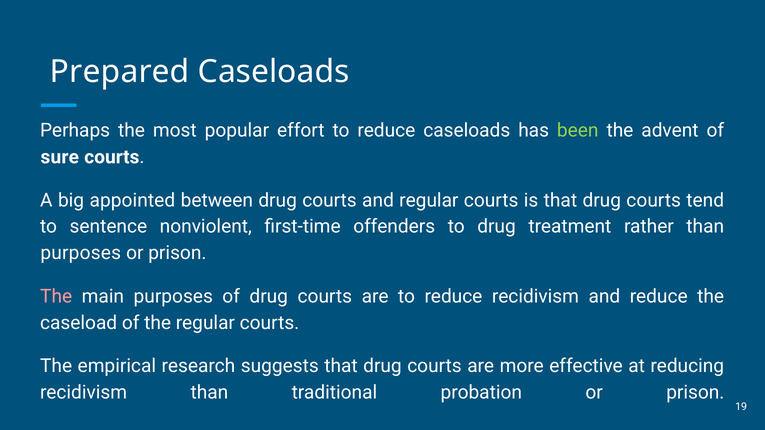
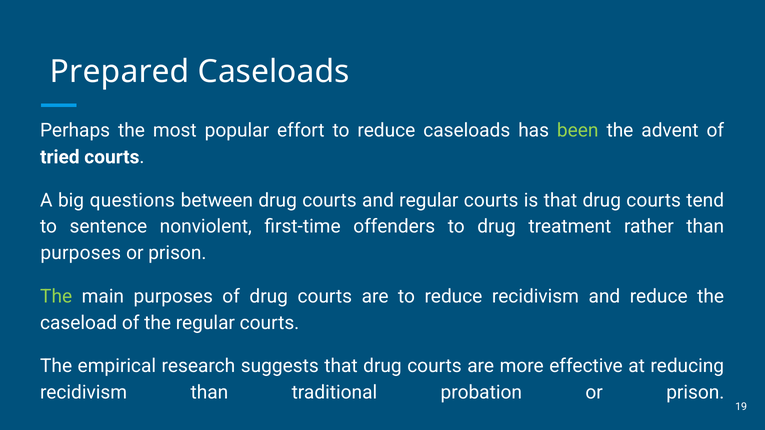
sure: sure -> tried (60, 157)
appointed: appointed -> questions (132, 200)
The colour: pink -> light green (56, 297)
